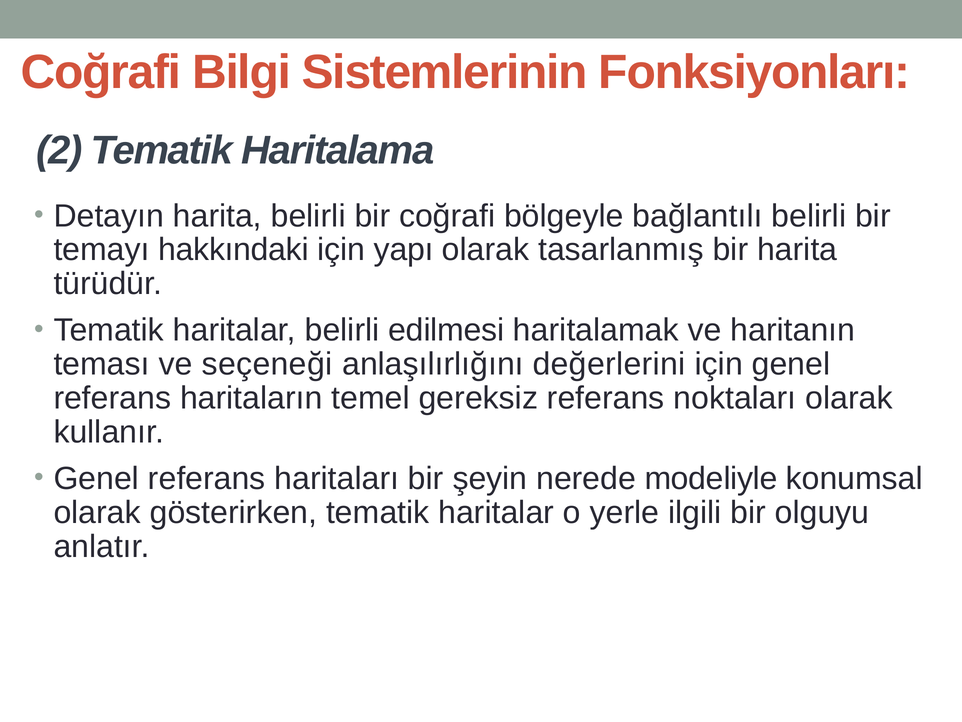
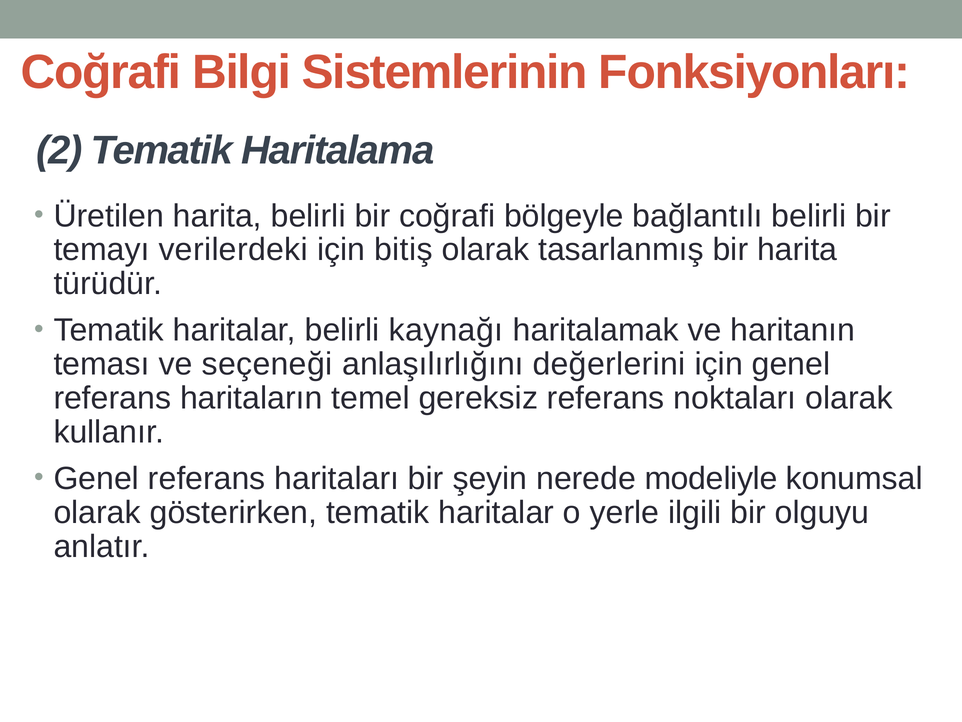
Detayın: Detayın -> Üretilen (109, 216)
hakkındaki: hakkındaki -> verilerdeki (233, 250)
yapı: yapı -> bitiş (403, 250)
edilmesi: edilmesi -> kaynağı (446, 330)
